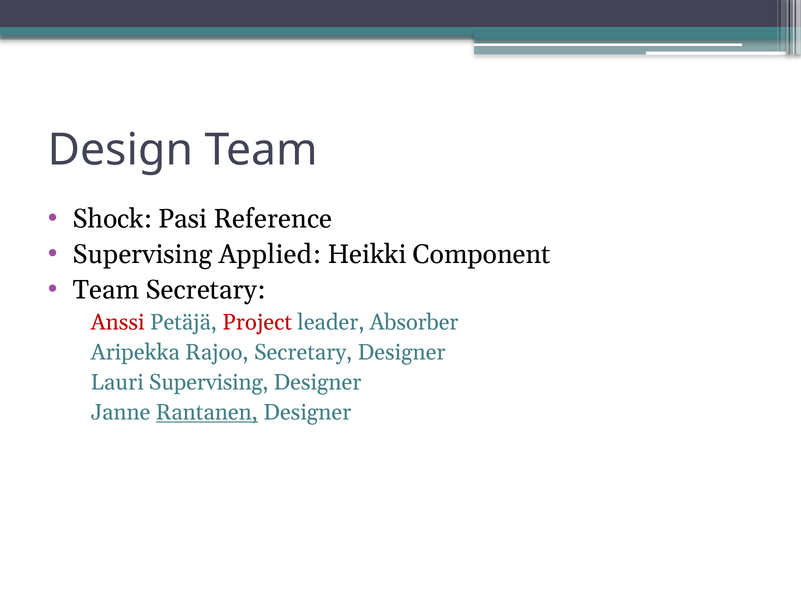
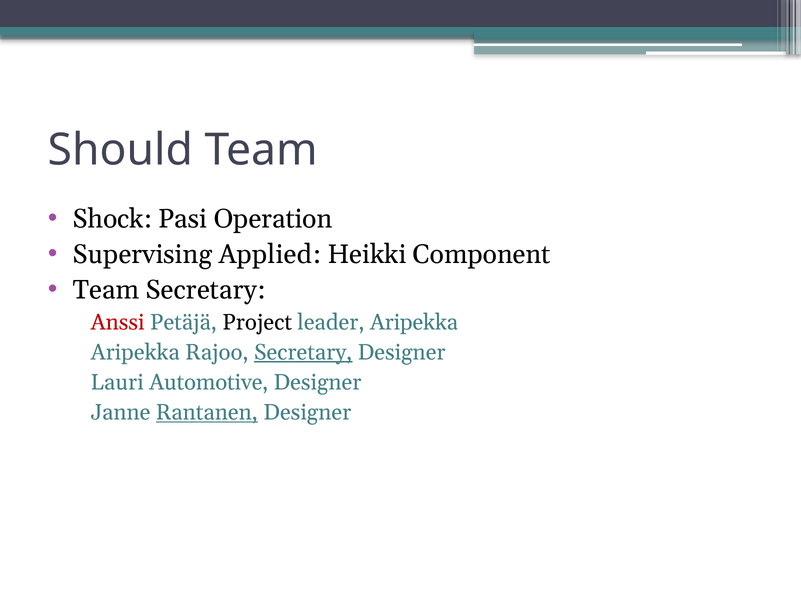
Design: Design -> Should (121, 150)
Reference: Reference -> Operation (273, 219)
Project colour: red -> black (257, 322)
leader Absorber: Absorber -> Aripekka (414, 322)
Secretary underline: none -> present (303, 352)
Lauri Supervising: Supervising -> Automotive (209, 382)
